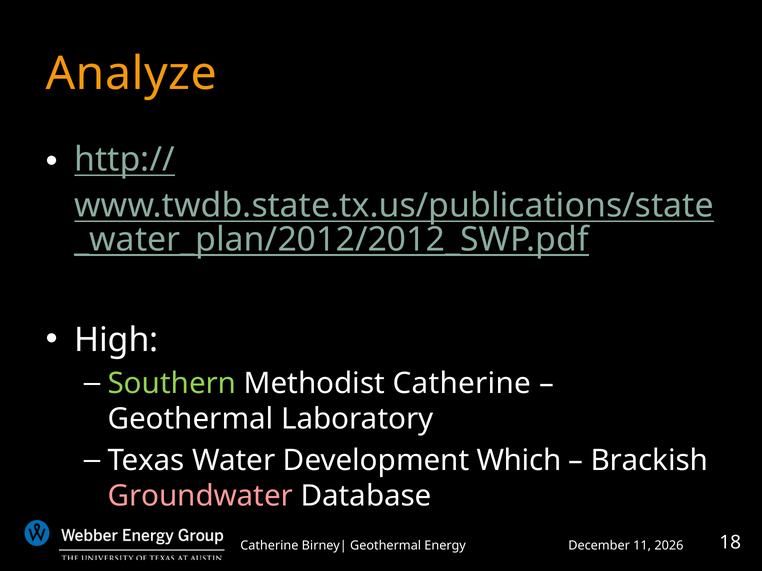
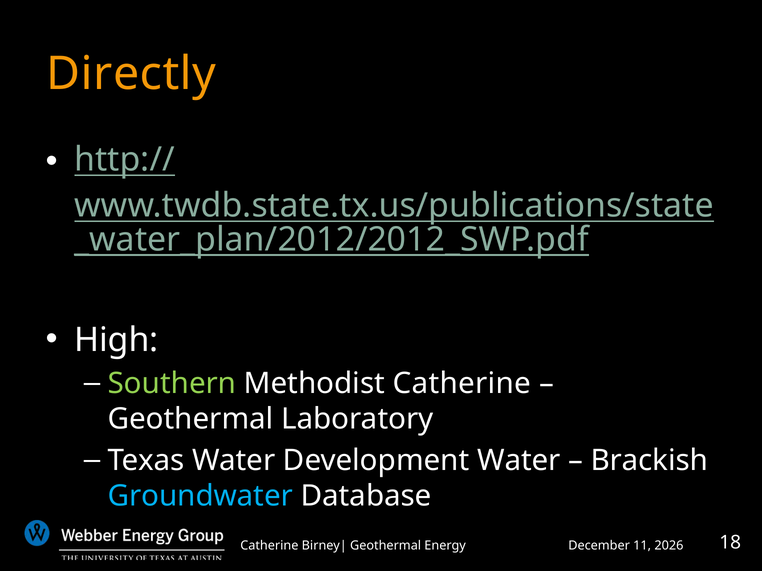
Analyze: Analyze -> Directly (131, 74)
Development Which: Which -> Water (519, 461)
Groundwater colour: pink -> light blue (200, 497)
